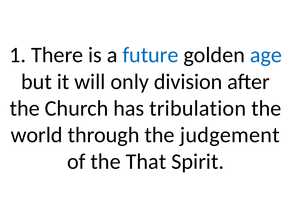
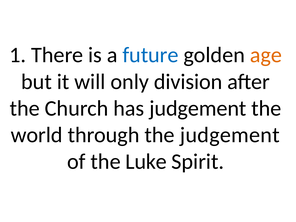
age colour: blue -> orange (266, 55)
has tribulation: tribulation -> judgement (198, 108)
That: That -> Luke (146, 162)
